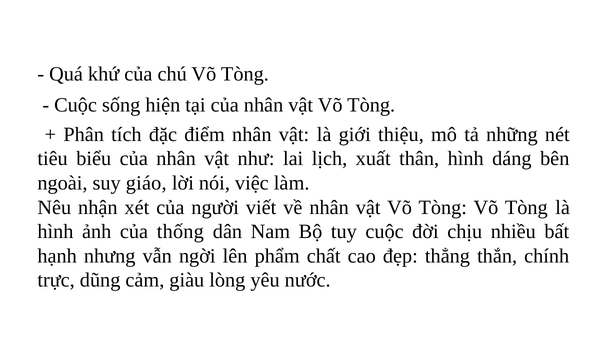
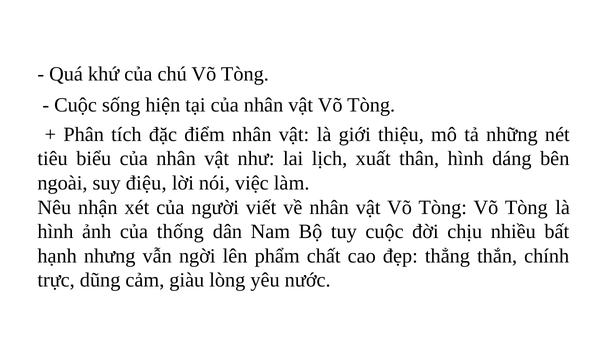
giáo: giáo -> điệu (146, 183)
